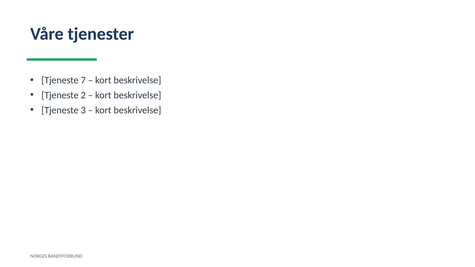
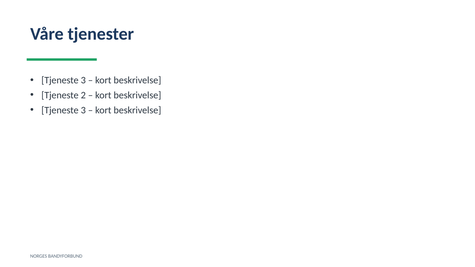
7: 7 -> 3 (83, 80)
